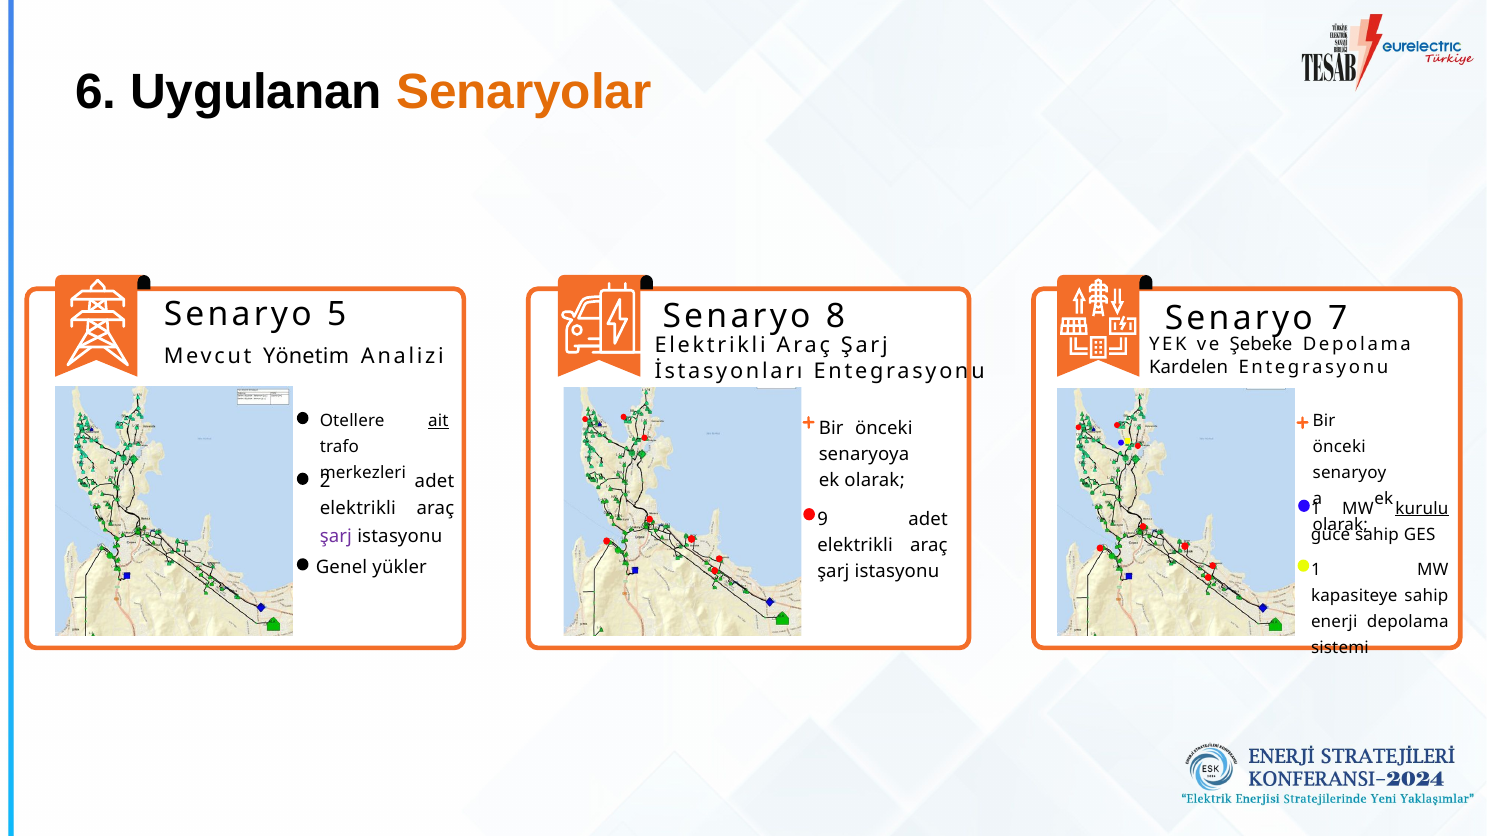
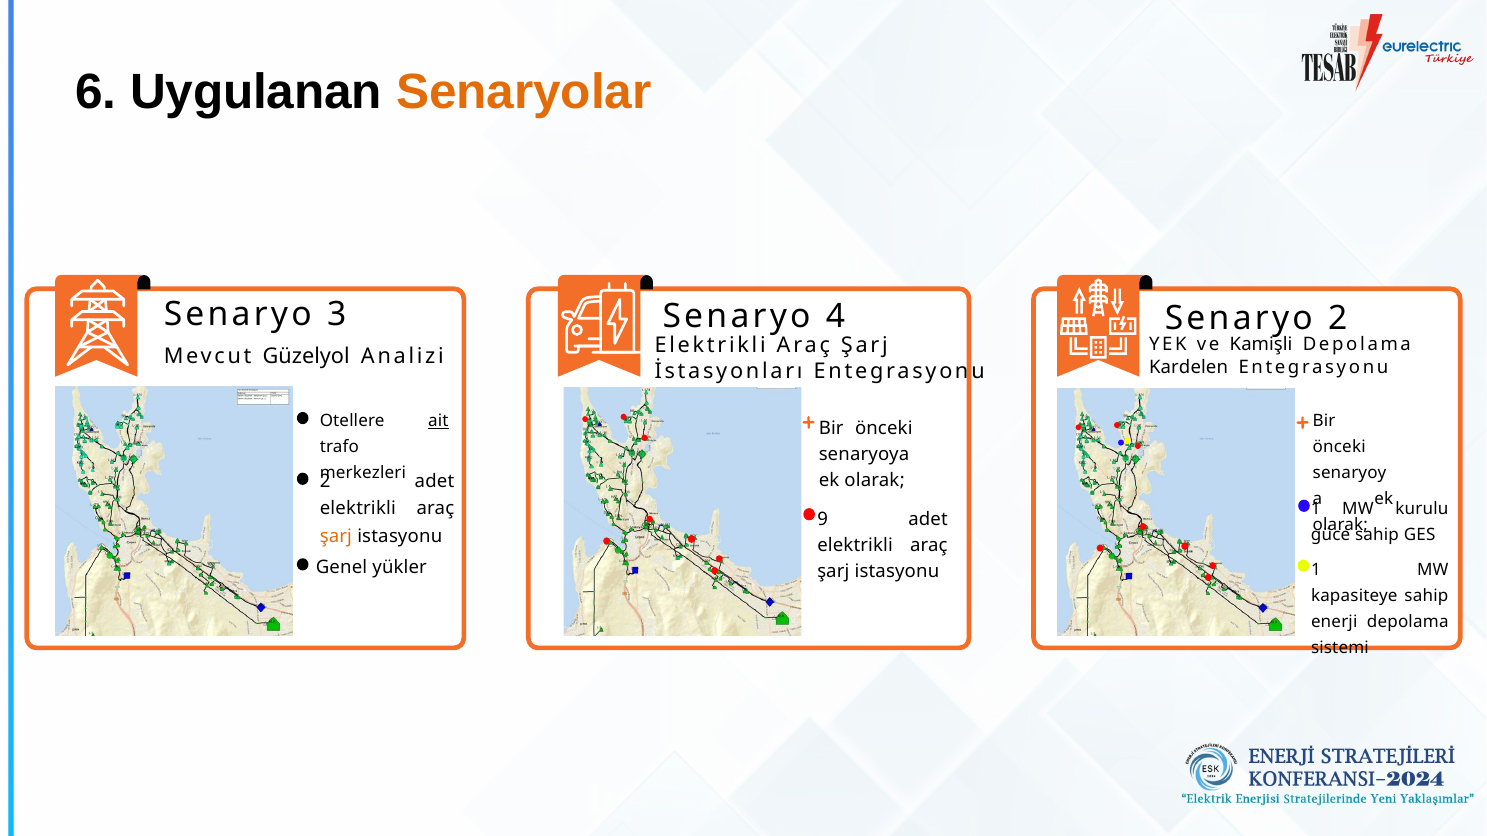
5: 5 -> 3 (337, 315)
8: 8 -> 4 (835, 317)
Senaryo 7: 7 -> 2 (1338, 319)
Şebeke: Şebeke -> Kamişli (1261, 345)
Yönetim: Yönetim -> Güzelyol (306, 357)
kurulu underline: present -> none (1422, 509)
şarj colour: purple -> orange (336, 537)
